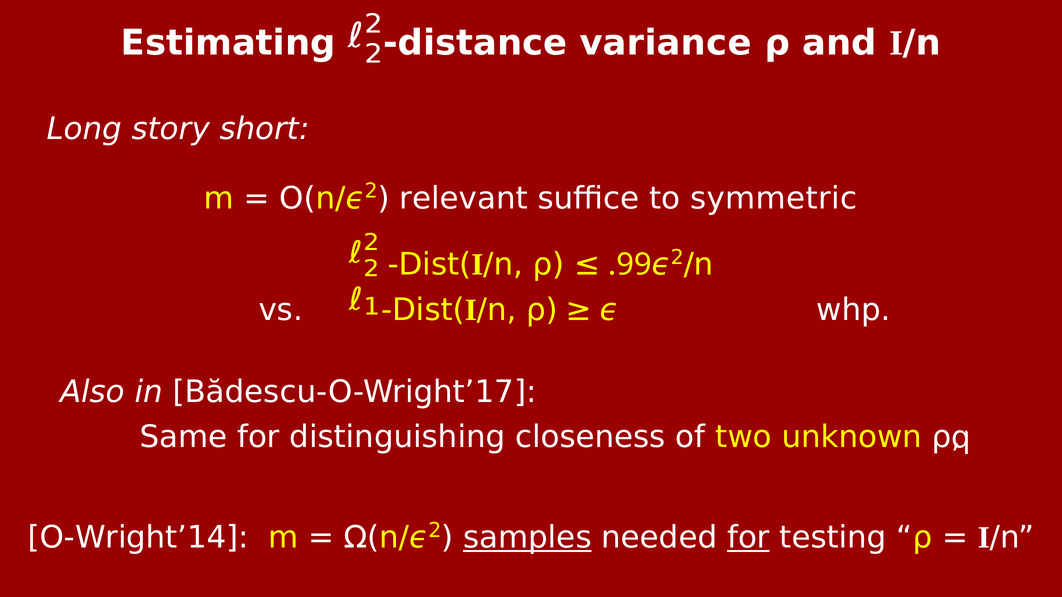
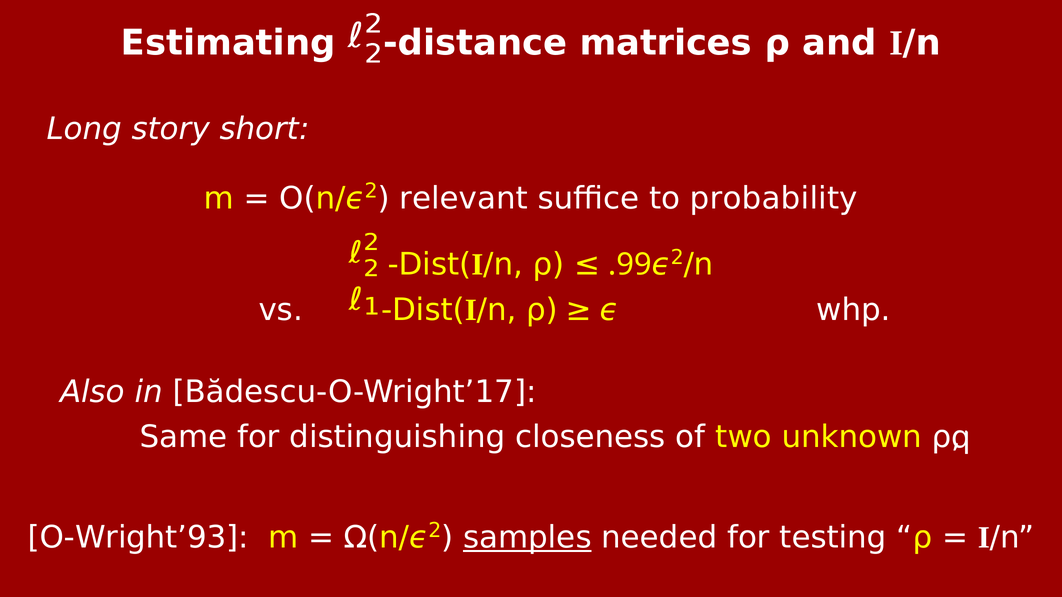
variance: variance -> matrices (666, 43)
symmetric: symmetric -> probability (774, 198)
O-Wright’14: O-Wright’14 -> O-Wright’93 (138, 538)
for underline: present -> none (748, 538)
